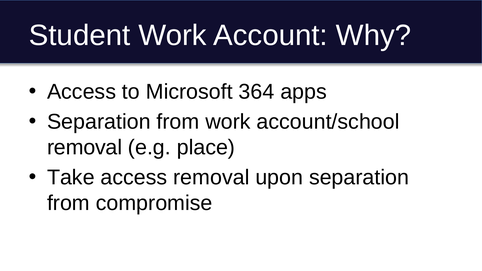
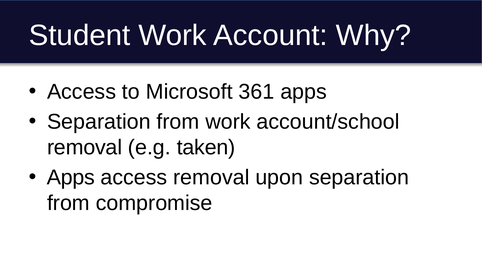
364: 364 -> 361 (257, 92)
place: place -> taken (206, 148)
Take: Take -> Apps (71, 178)
